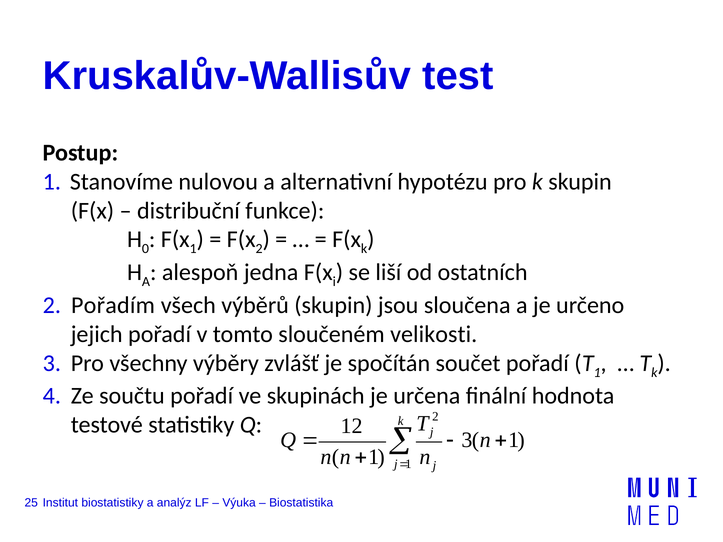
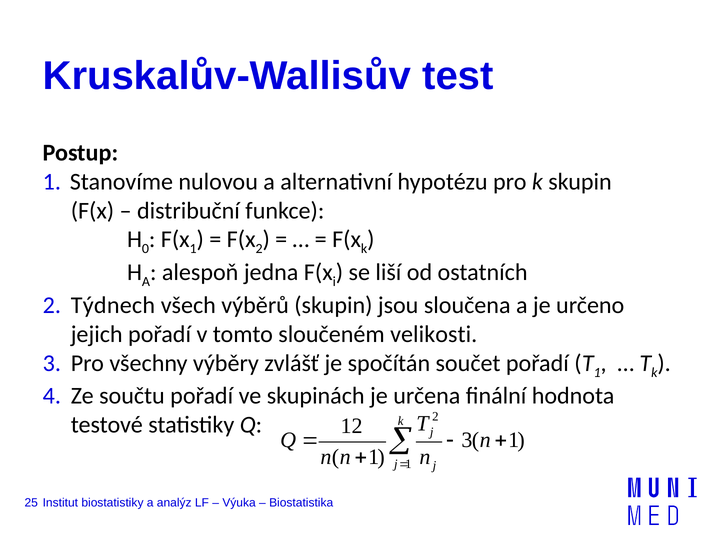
Pořadím: Pořadím -> Týdnech (113, 305)
